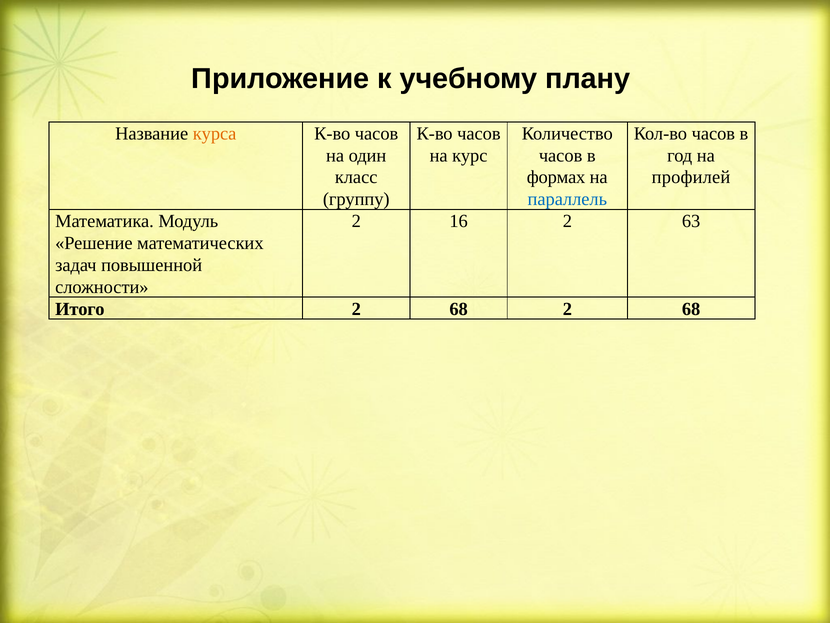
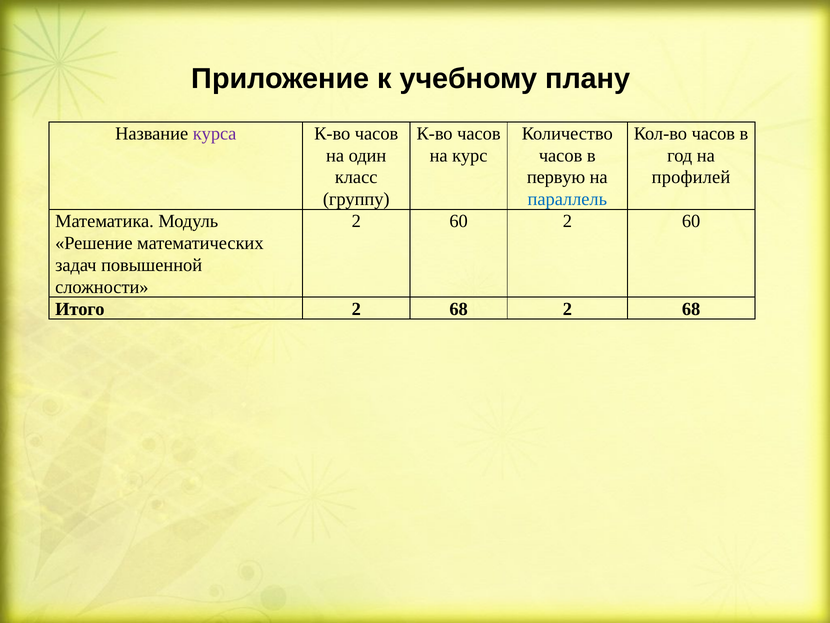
курса colour: orange -> purple (215, 133)
формах: формах -> первую (556, 177)
16: 16 -> 60 (459, 221)
63: 63 -> 60 (691, 221)
